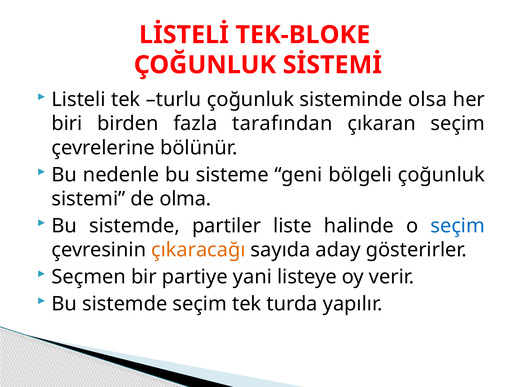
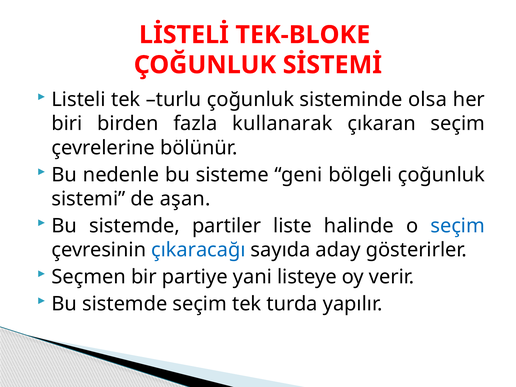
tarafından: tarafından -> kullanarak (282, 124)
olma: olma -> aşan (185, 199)
çıkaracağı colour: orange -> blue (198, 250)
